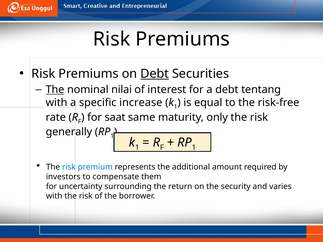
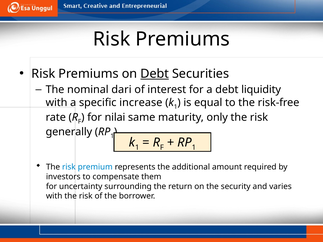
The underline: present -> none (55, 90)
nilai: nilai -> dari (121, 90)
tentang: tentang -> liquidity (261, 90)
saat: saat -> nilai (115, 117)
